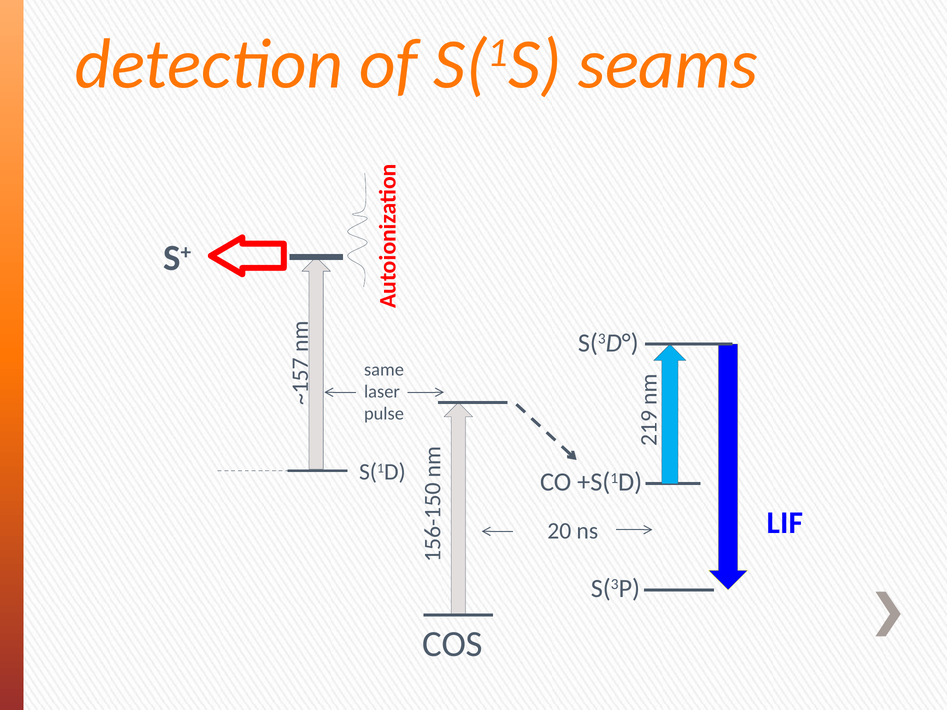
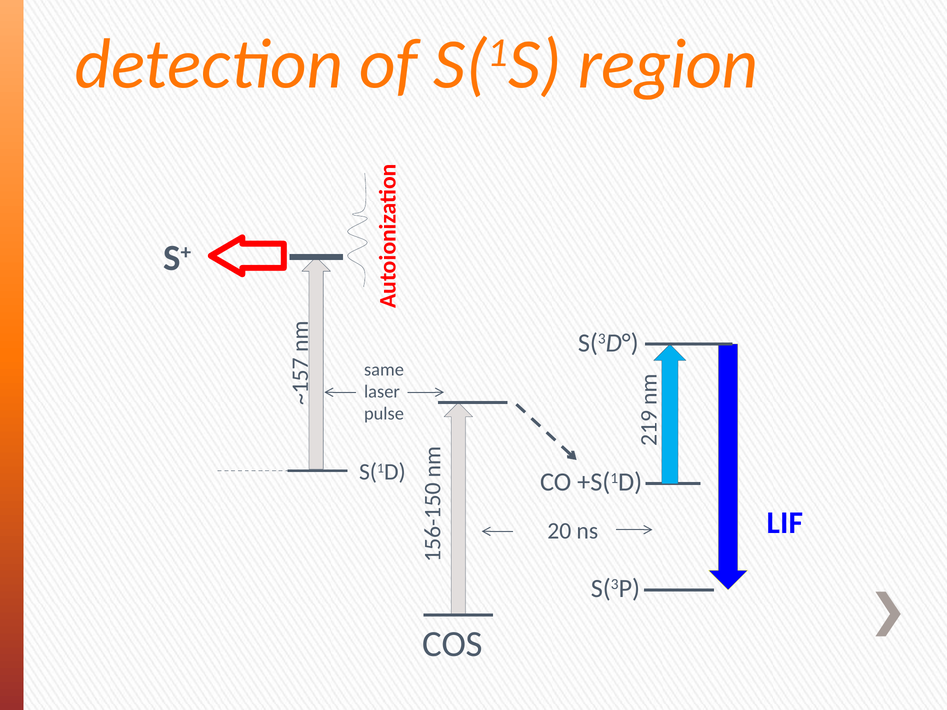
seams: seams -> region (668, 64)
